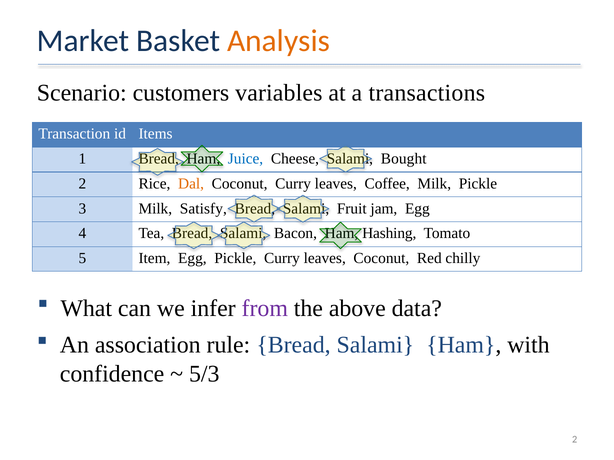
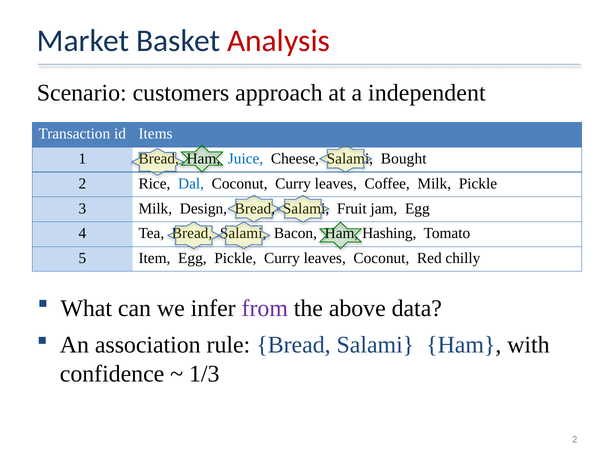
Analysis colour: orange -> red (279, 41)
variables: variables -> approach (279, 93)
transactions: transactions -> independent (427, 93)
Dal colour: orange -> blue (191, 184)
Satisfy: Satisfy -> Design (203, 209)
5/3: 5/3 -> 1/3 (204, 374)
